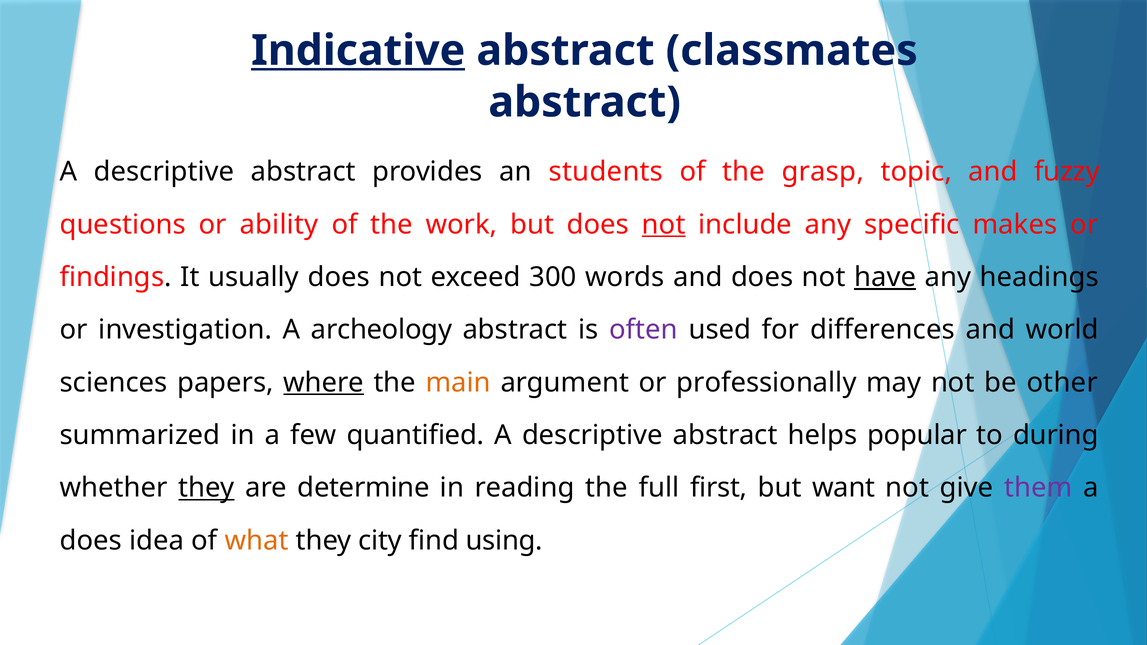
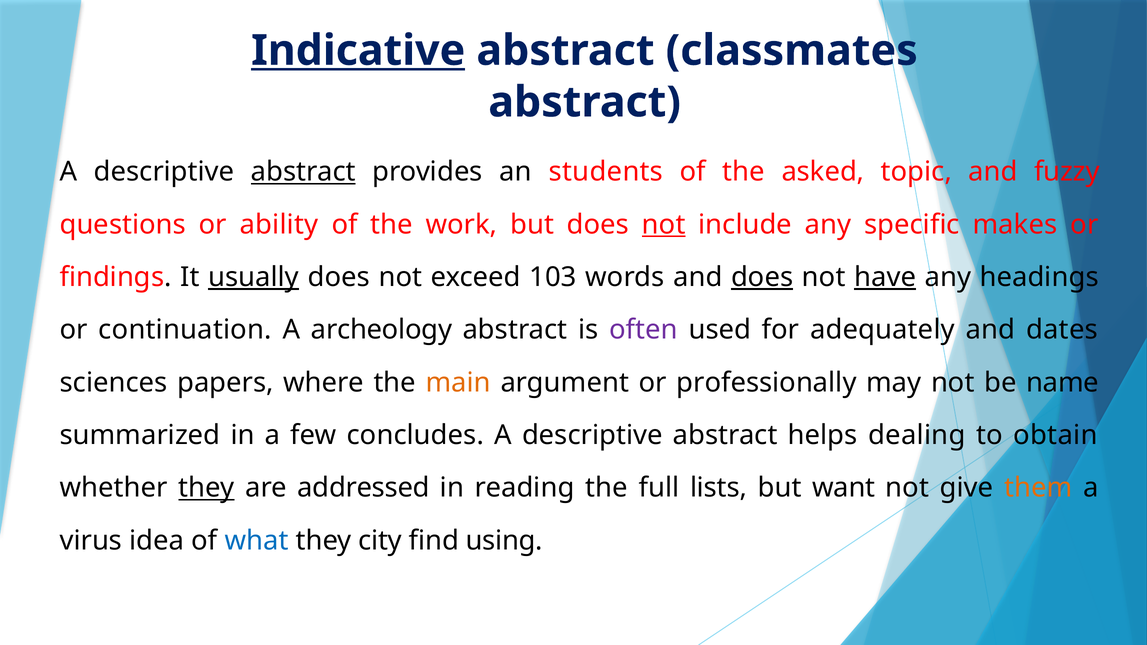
abstract underline: none -> present (303, 172)
grasp: grasp -> asked (823, 172)
usually underline: none -> present (254, 277)
300: 300 -> 103 (553, 277)
does underline: none -> present (762, 277)
investigation: investigation -> continuation (185, 330)
differences: differences -> adequately (882, 330)
world: world -> dates (1062, 330)
where underline: present -> none (324, 383)
other: other -> name (1063, 383)
quantified: quantified -> concludes (415, 435)
popular: popular -> dealing (917, 435)
during: during -> obtain (1056, 435)
determine: determine -> addressed (364, 488)
first: first -> lists (719, 488)
them colour: purple -> orange (1038, 488)
does: does -> virus (91, 541)
what colour: orange -> blue (256, 541)
